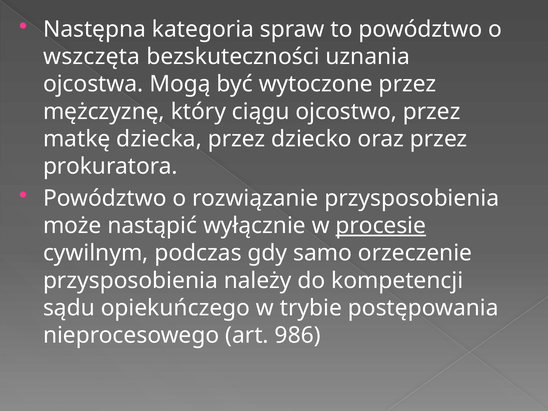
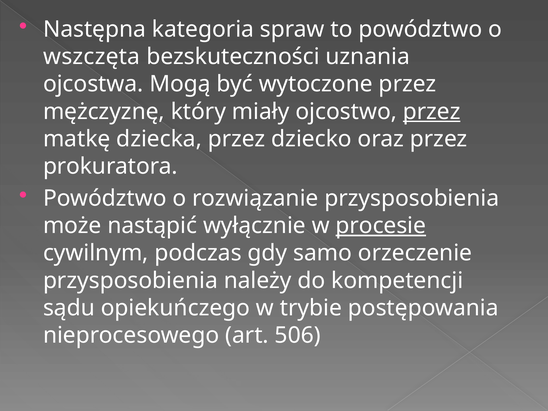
ciągu: ciągu -> miały (261, 111)
przez underline: none -> present (432, 111)
986: 986 -> 506 (298, 335)
